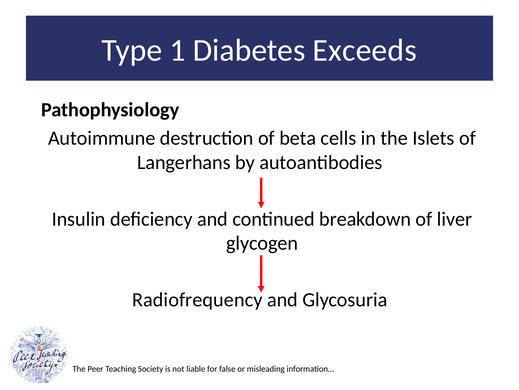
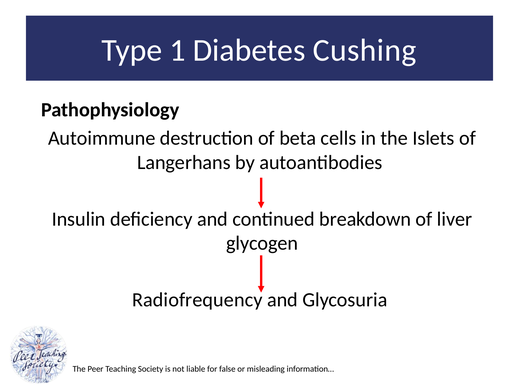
Exceeds: Exceeds -> Cushing (365, 50)
